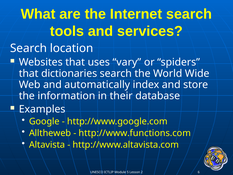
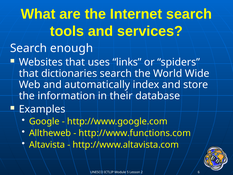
location: location -> enough (72, 48)
vary: vary -> links (127, 62)
